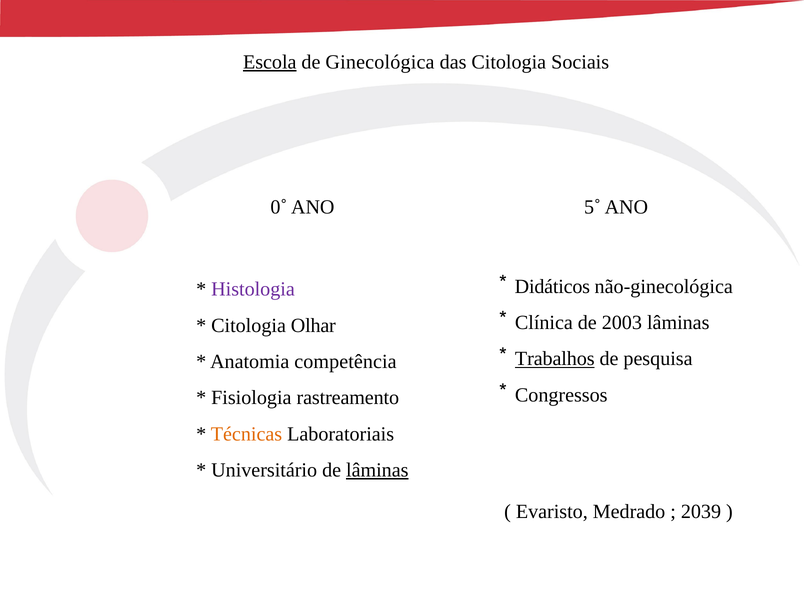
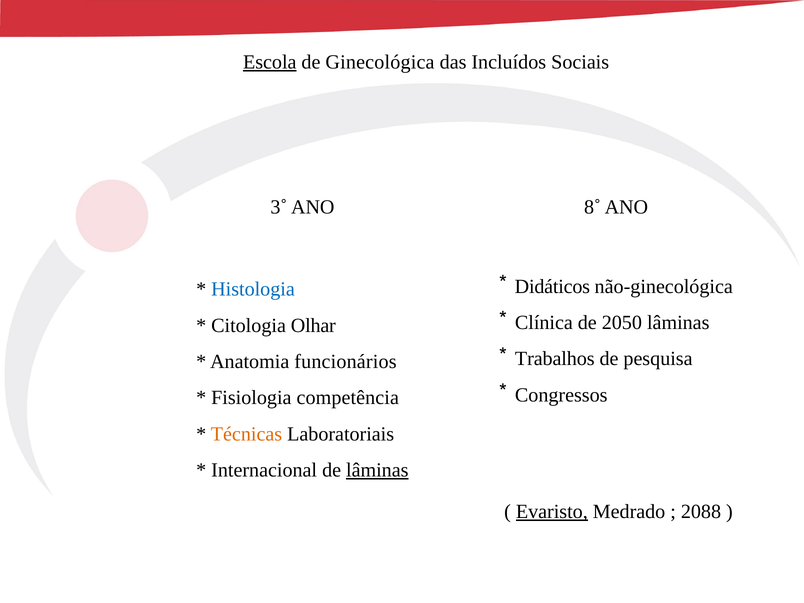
das Citologia: Citologia -> Incluídos (509, 62)
0˚: 0˚ -> 3˚ (279, 207)
5˚: 5˚ -> 8˚ (592, 207)
Histologia colour: purple -> blue (253, 289)
2003: 2003 -> 2050 (622, 323)
Trabalhos underline: present -> none (555, 359)
competência: competência -> funcionários (345, 362)
rastreamento: rastreamento -> competência (348, 398)
Universitário: Universitário -> Internacional (264, 470)
Evaristo underline: none -> present (552, 512)
2039: 2039 -> 2088 (701, 512)
